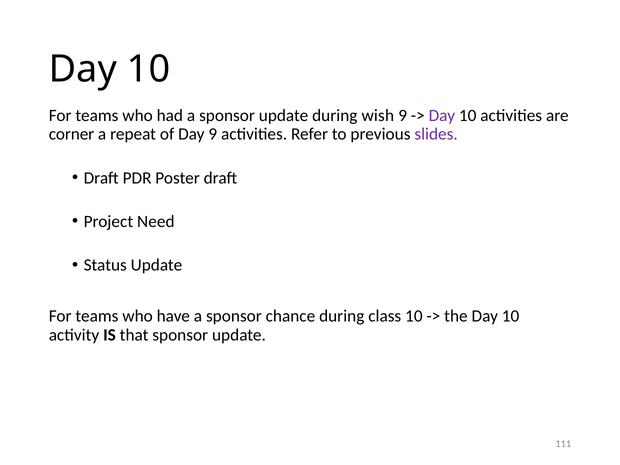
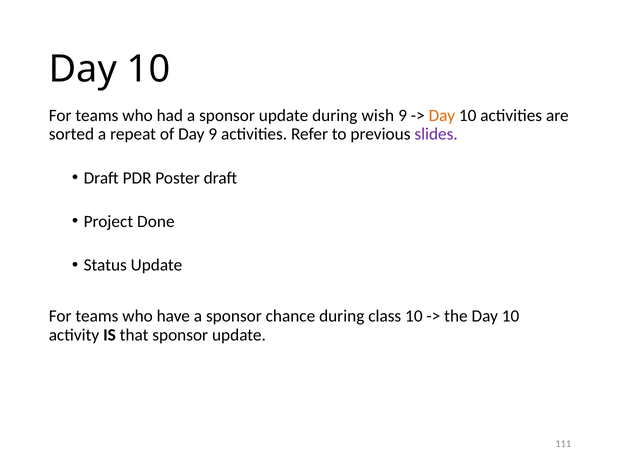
Day colour: purple -> orange (442, 116)
corner: corner -> sorted (71, 134)
Need: Need -> Done (156, 222)
